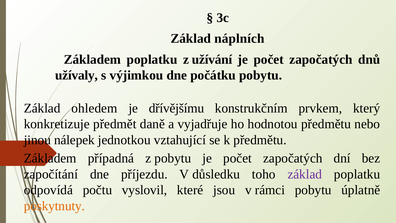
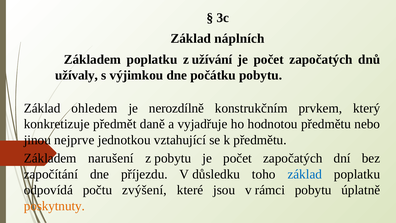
dřívějšímu: dřívějšímu -> nerozdílně (177, 108)
nálepek: nálepek -> nejprve (74, 140)
případná: případná -> narušení (111, 158)
základ colour: purple -> blue (305, 174)
vyslovil: vyslovil -> zvýšení (144, 190)
